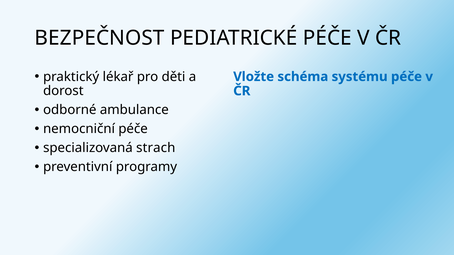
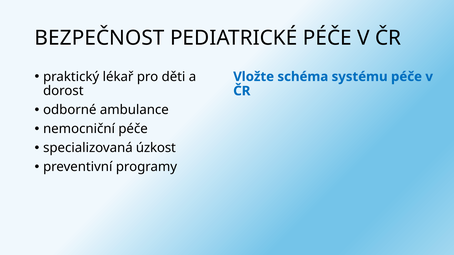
strach: strach -> úzkost (156, 148)
